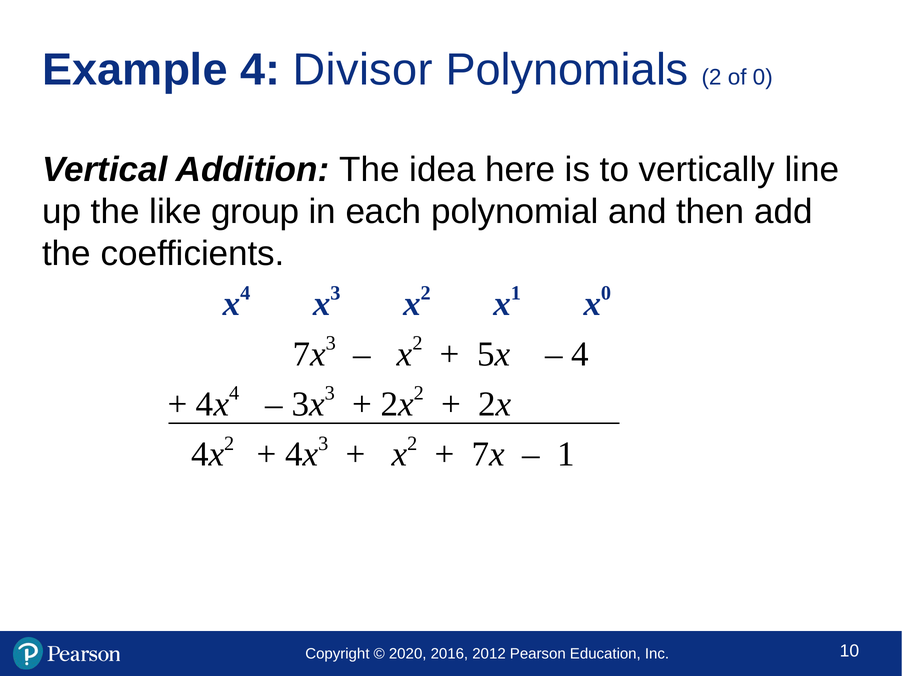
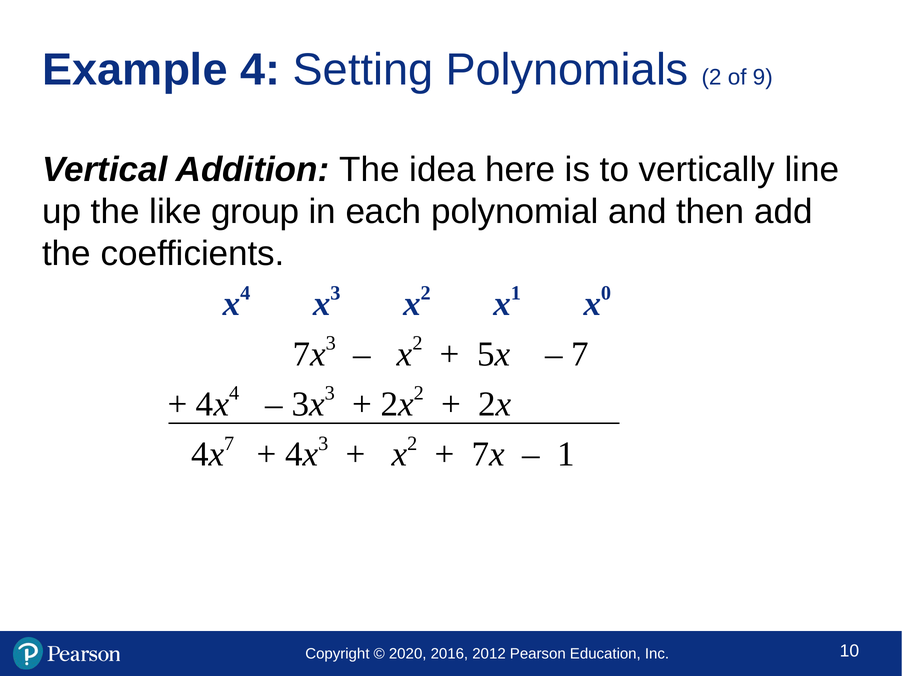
Divisor: Divisor -> Setting (363, 70)
of 0: 0 -> 9 (763, 77)
4: 4 -> 7 (580, 354)
2: 2 -> 7 (229, 444)
